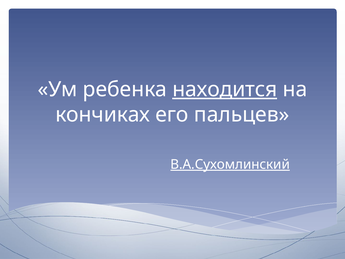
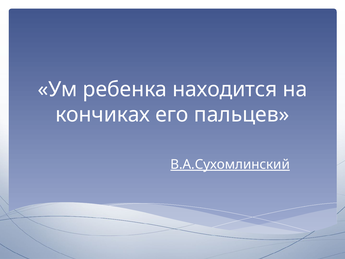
находится underline: present -> none (225, 89)
